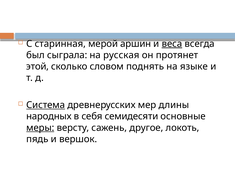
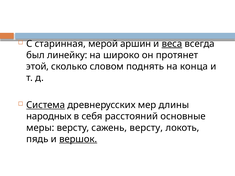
сыграла: сыграла -> линейку (67, 55)
русская: русская -> широко (121, 55)
языке: языке -> конца (194, 67)
семидесяти: семидесяти -> расстояний (131, 117)
меры underline: present -> none (40, 128)
сажень другое: другое -> версту (146, 128)
вершок underline: none -> present (78, 139)
